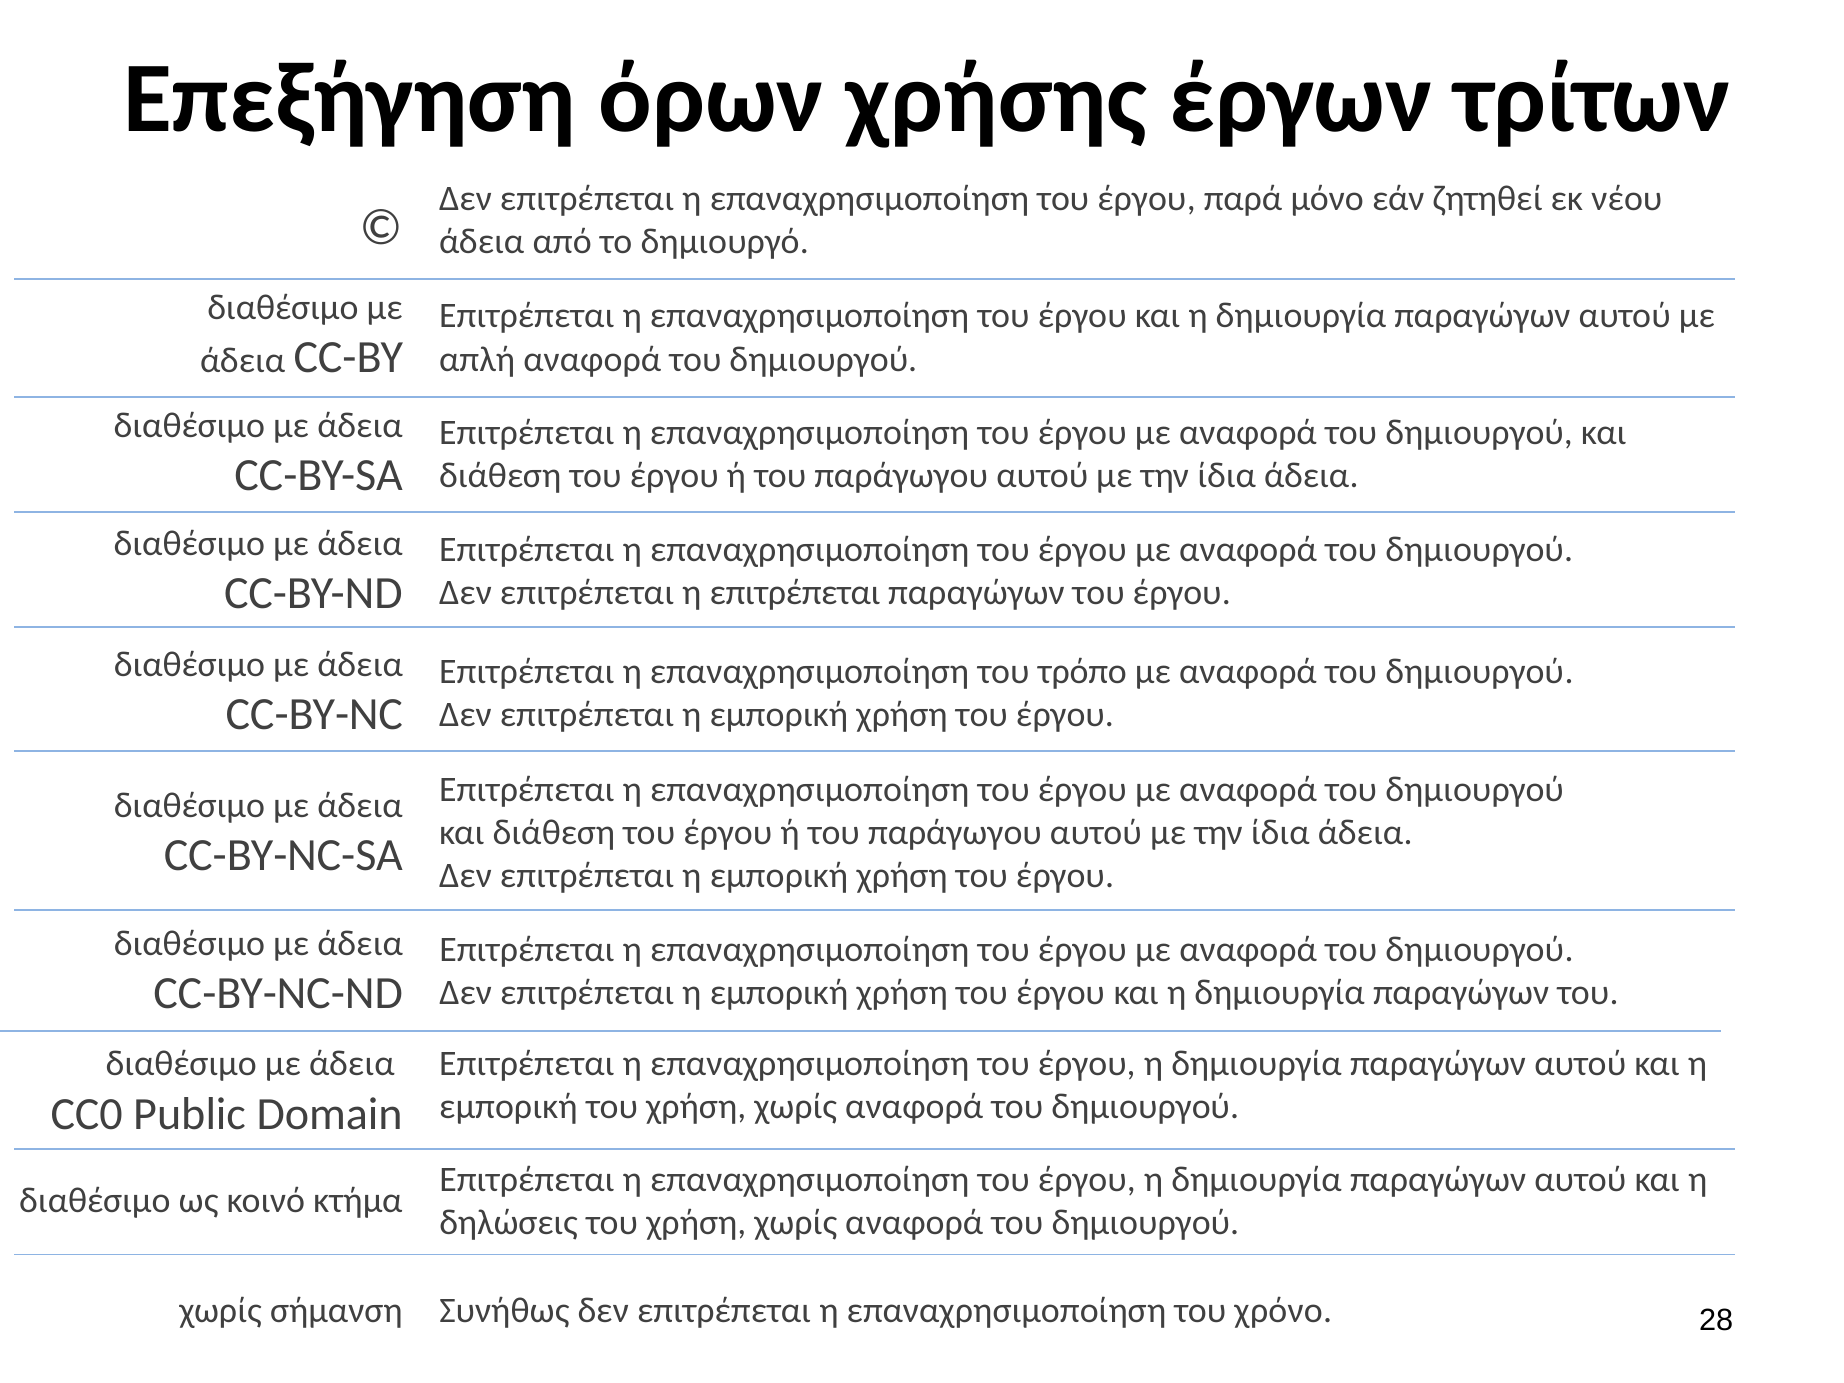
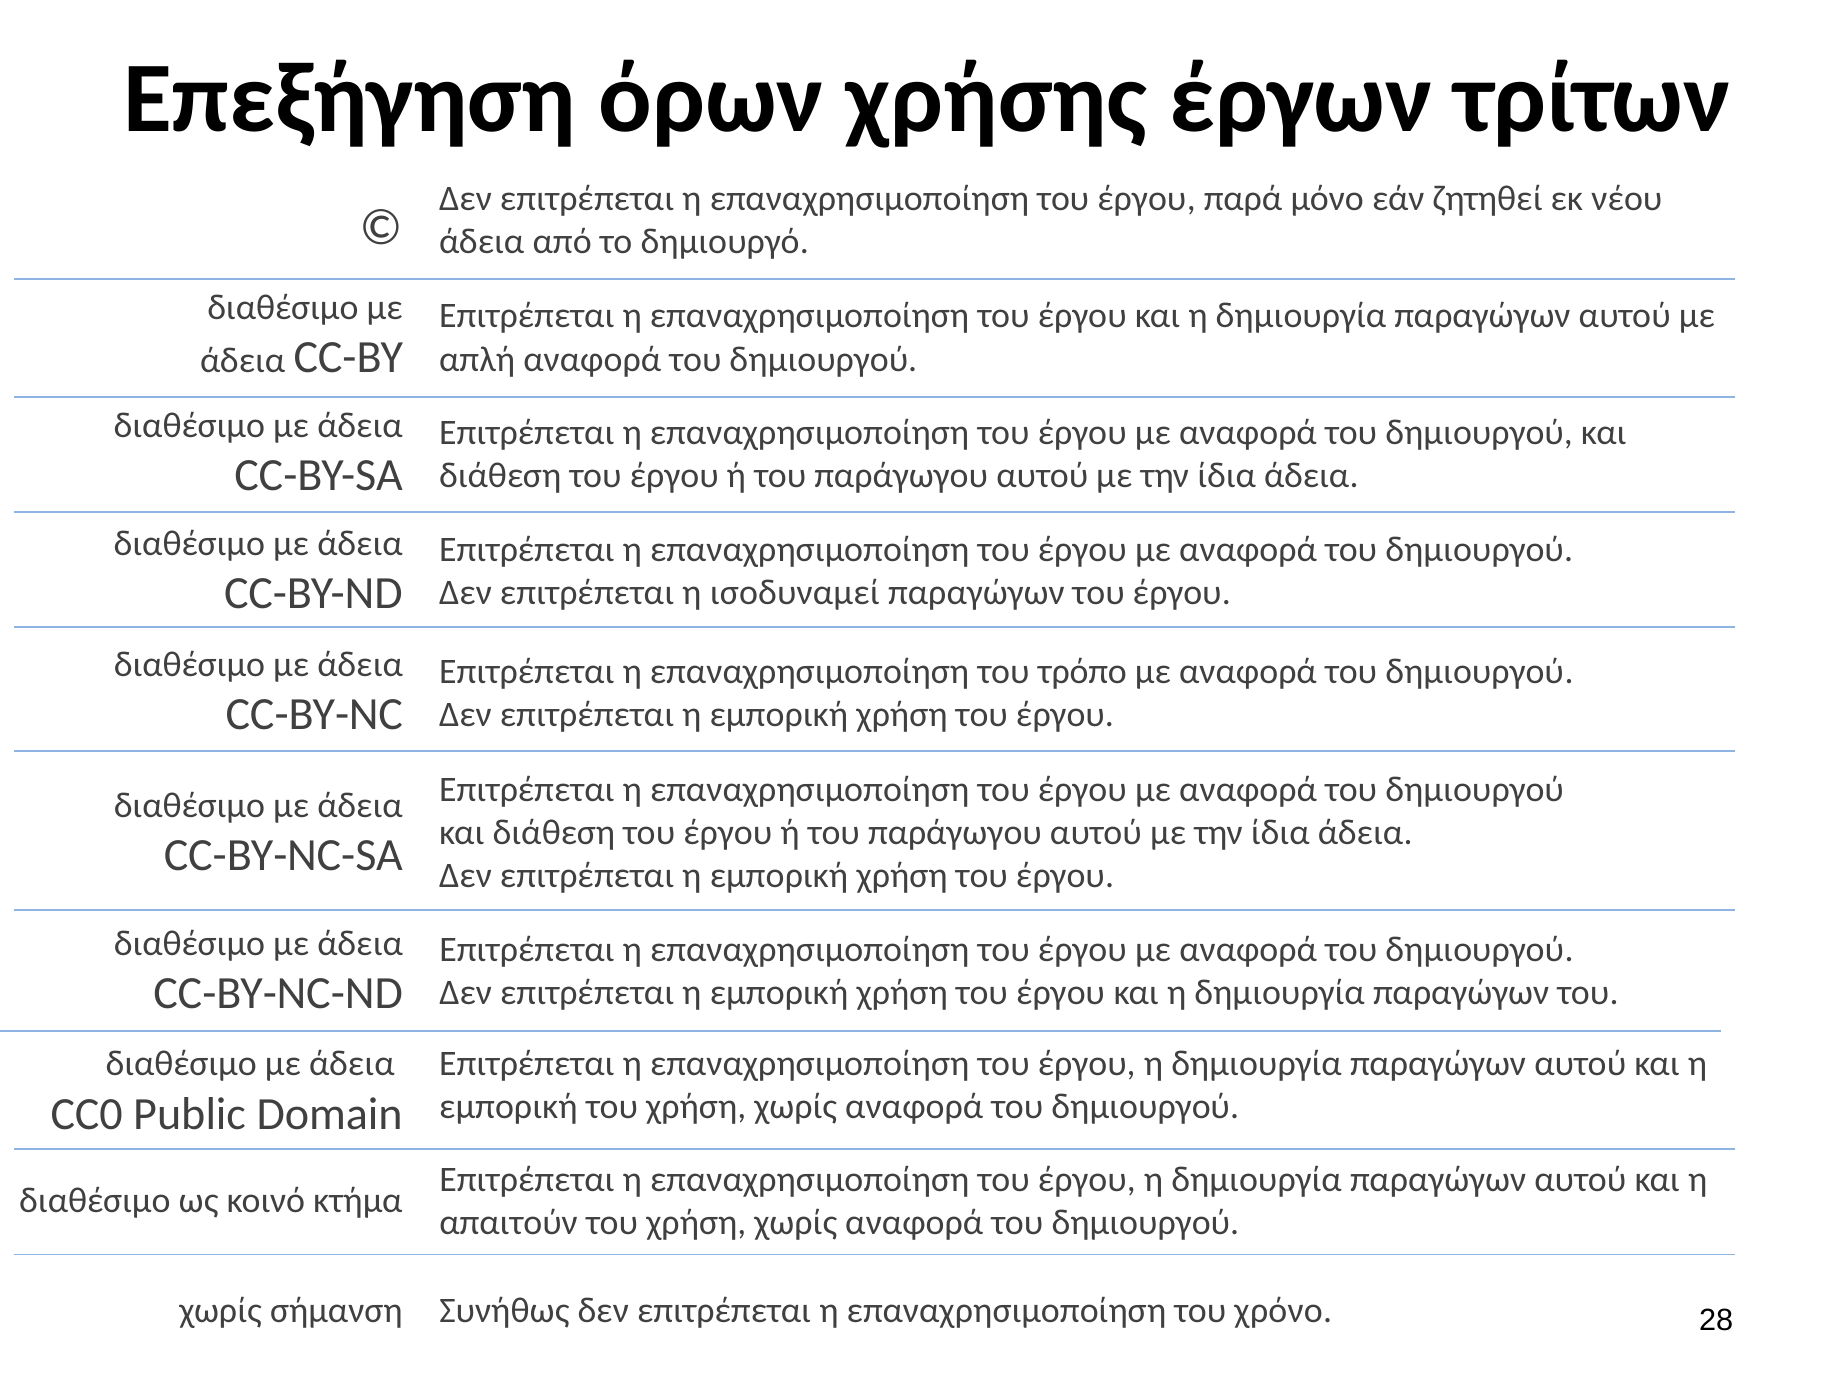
η επιτρέπεται: επιτρέπεται -> ισοδυναμεί (795, 593)
δηλώσεις: δηλώσεις -> απαιτούν (509, 1223)
